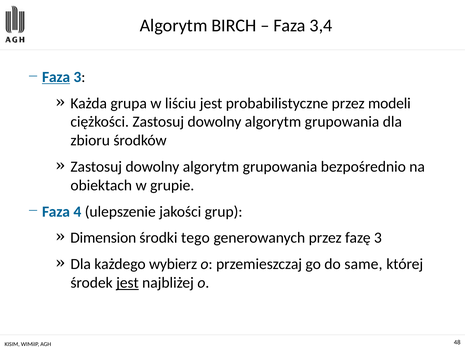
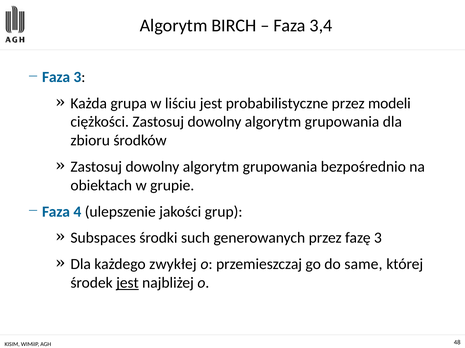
Faza underline: present -> none (56, 77)
Dimension: Dimension -> Subspaces (103, 238)
tego: tego -> such (195, 238)
wybierz: wybierz -> zwykłej (173, 265)
